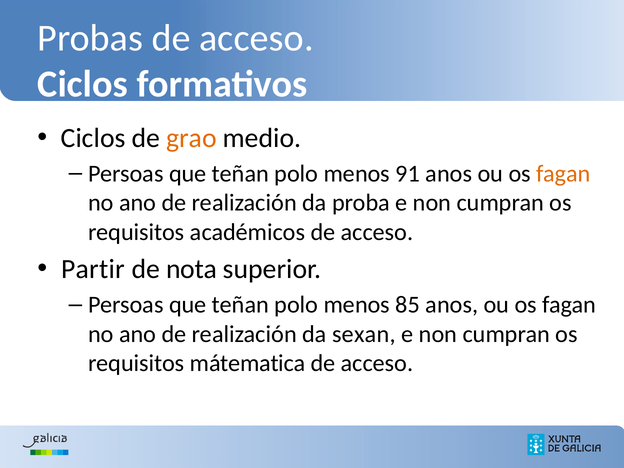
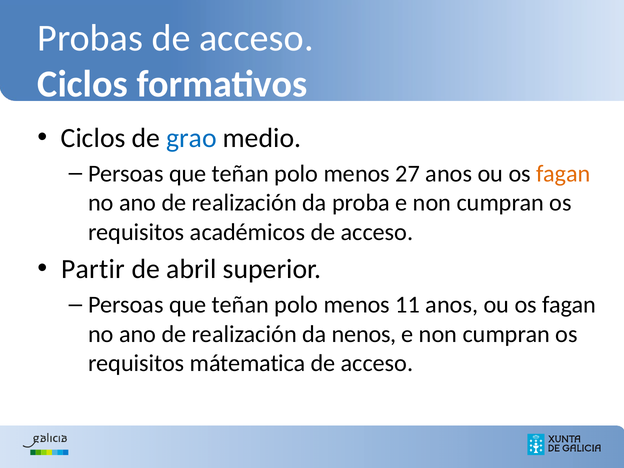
grao colour: orange -> blue (192, 138)
91: 91 -> 27 (408, 174)
nota: nota -> abril (191, 269)
85: 85 -> 11 (408, 305)
sexan: sexan -> nenos (364, 334)
